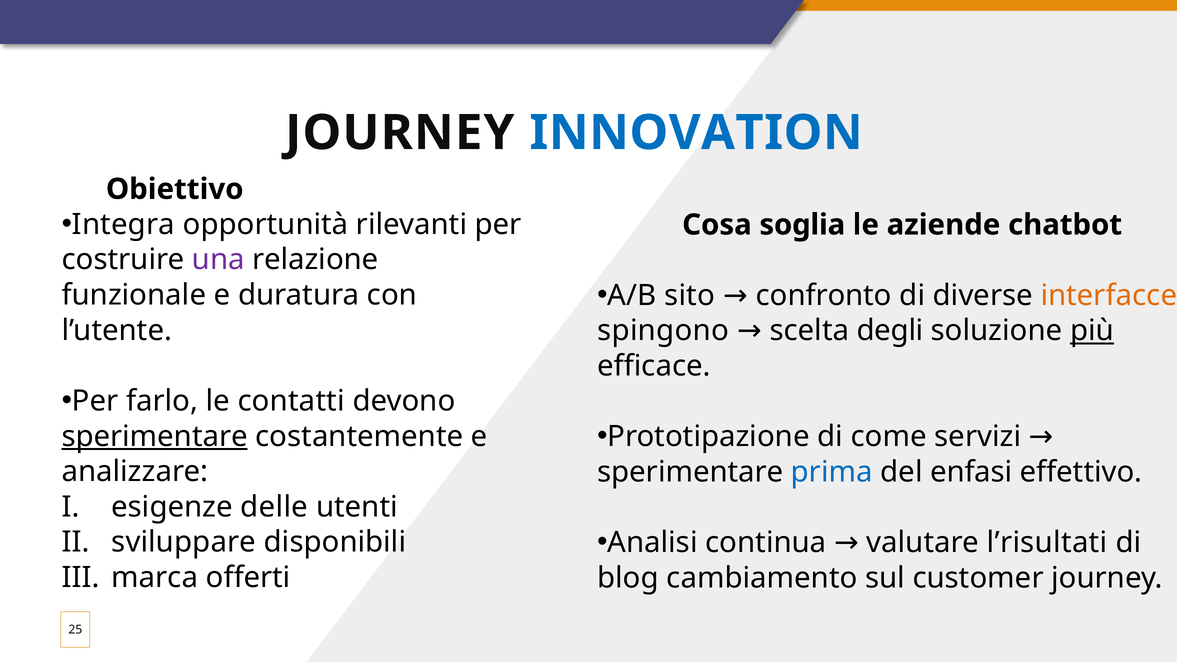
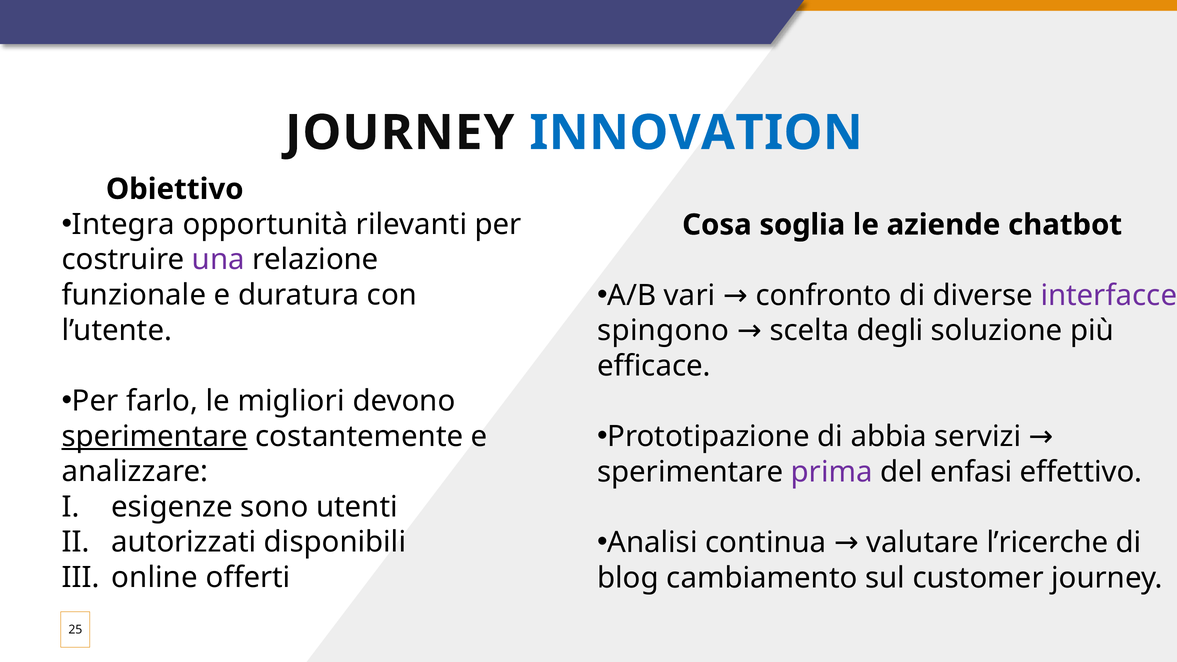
sito: sito -> vari (690, 295)
interfacce colour: orange -> purple (1109, 295)
più underline: present -> none (1092, 331)
contatti: contatti -> migliori (291, 401)
come: come -> abbia (889, 437)
prima colour: blue -> purple (832, 472)
delle: delle -> sono (274, 507)
l’risultati: l’risultati -> l’ricerche (1047, 543)
sviluppare: sviluppare -> autorizzati (184, 542)
marca: marca -> online (155, 578)
